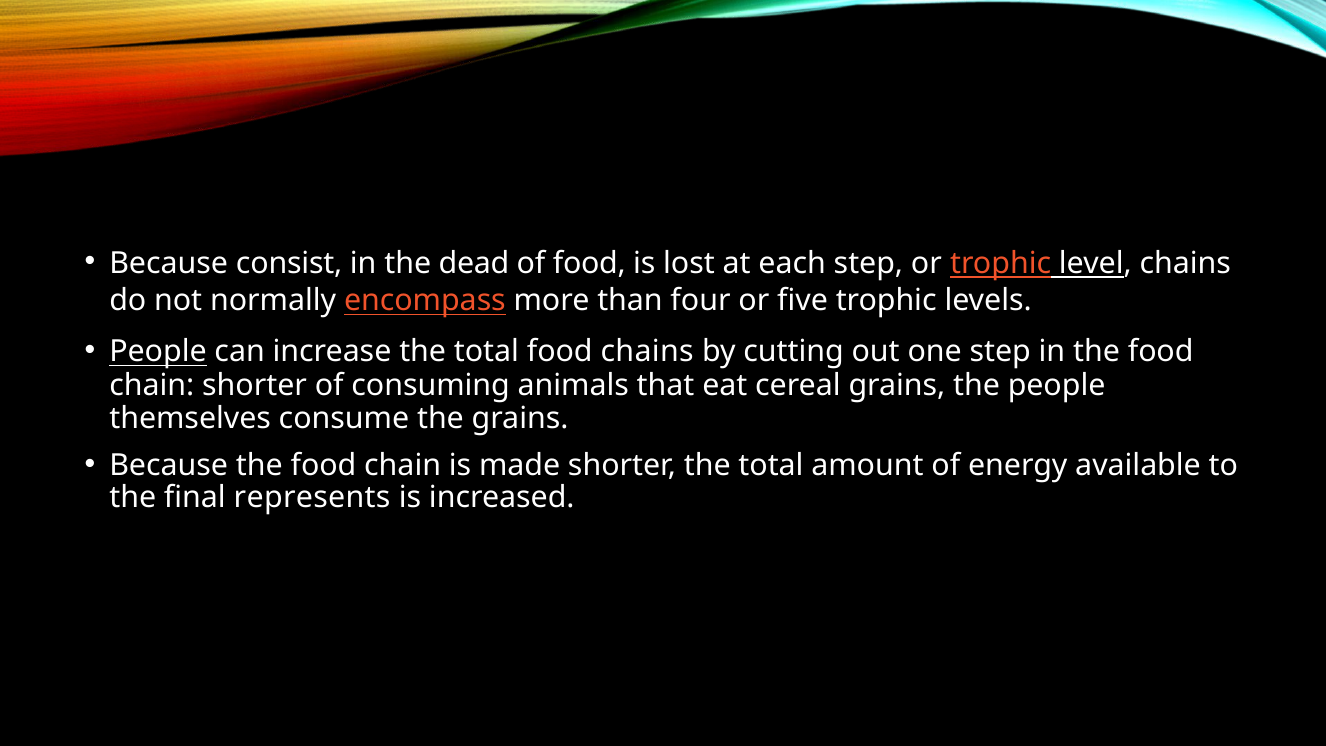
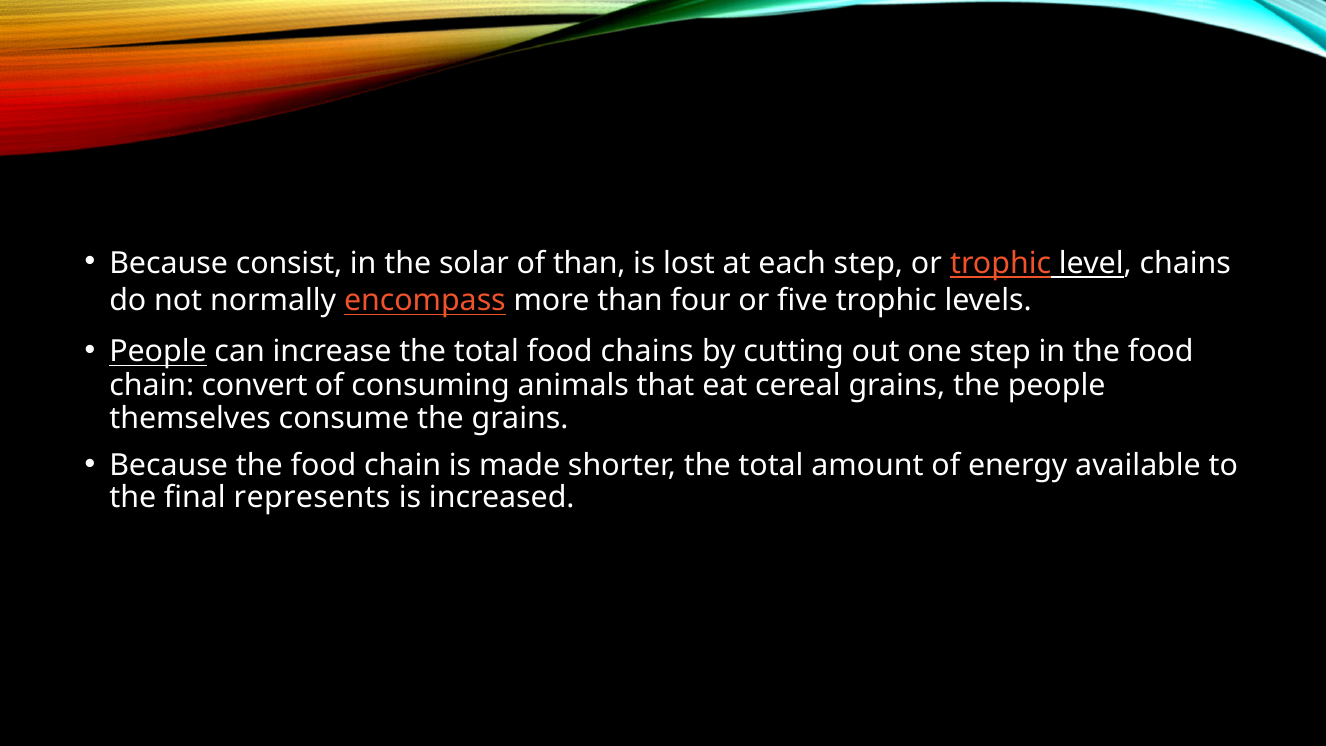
dead: dead -> solar (474, 263)
of food: food -> than (589, 263)
chain shorter: shorter -> convert (255, 385)
